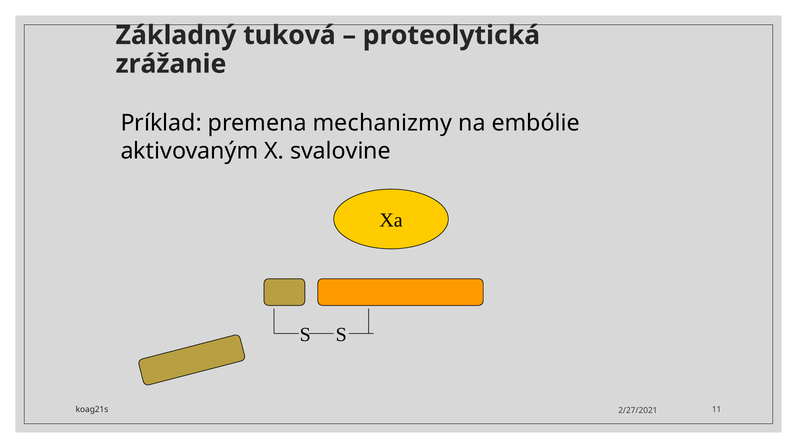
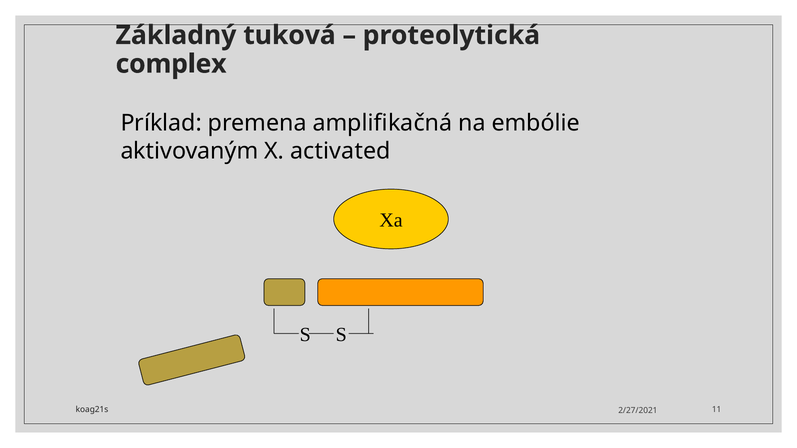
zrážanie: zrážanie -> complex (171, 64)
mechanizmy: mechanizmy -> amplifikačná (382, 123)
svalovine: svalovine -> activated (340, 151)
